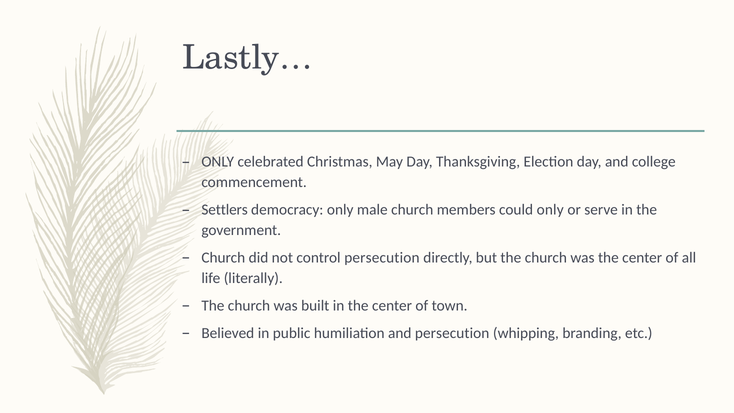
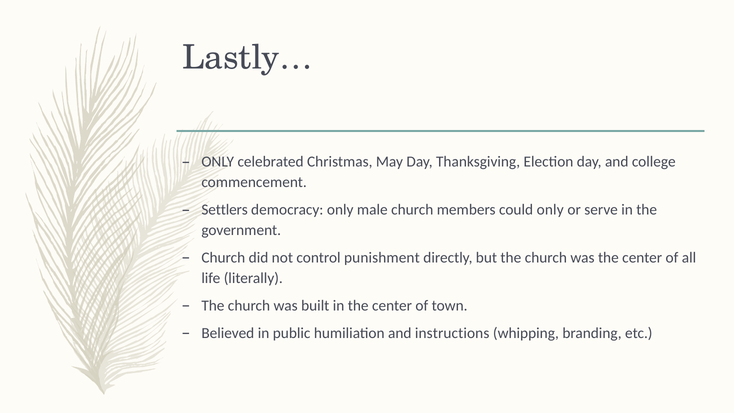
control persecution: persecution -> punishment (382, 258)
and persecution: persecution -> instructions (452, 333)
